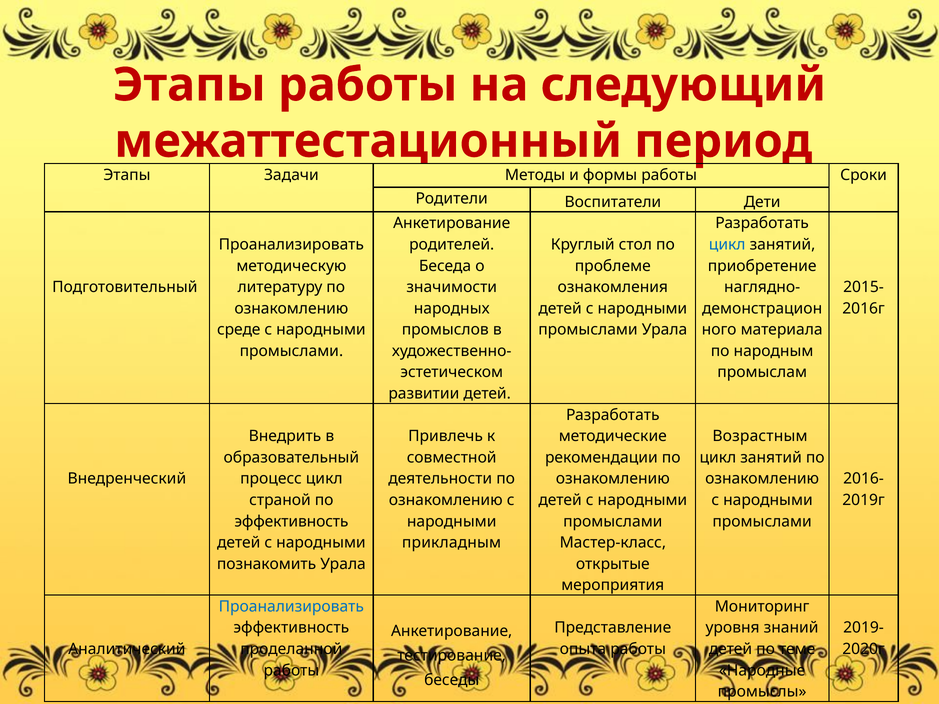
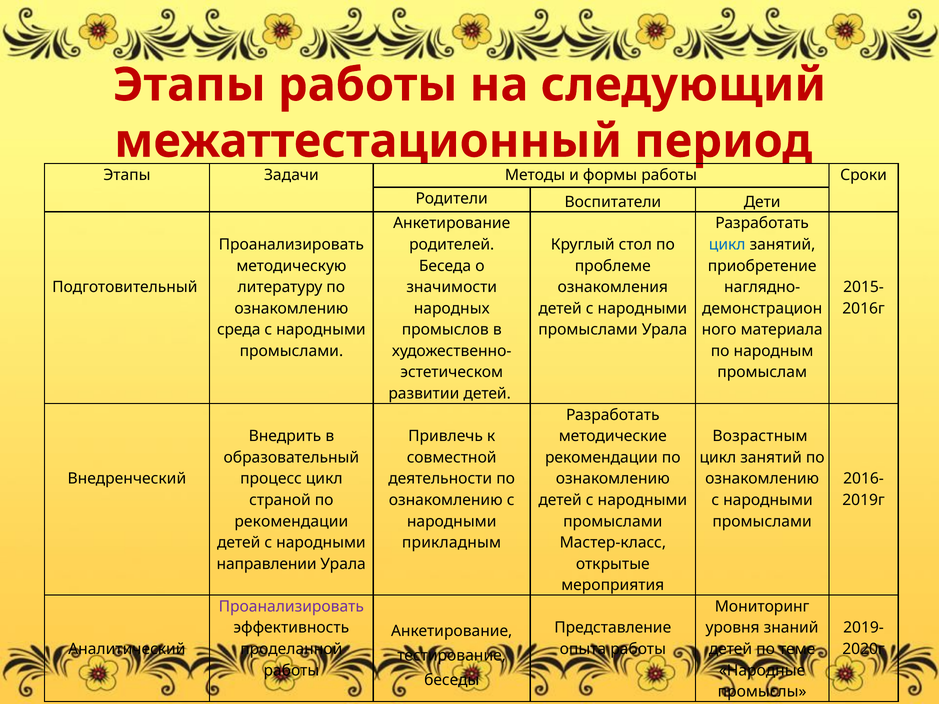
среде: среде -> среда (239, 330)
эффективность: эффективность -> рекомендации (291, 522)
познакомить: познакомить -> направлении (267, 564)
Проанализировать colour: blue -> purple (291, 607)
